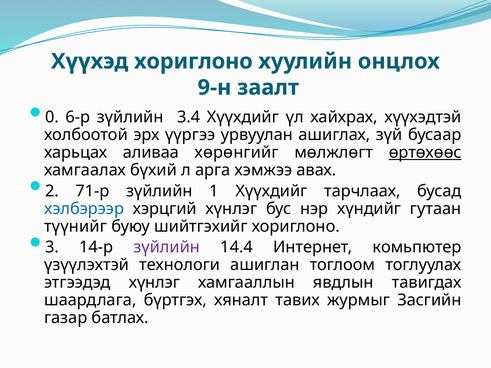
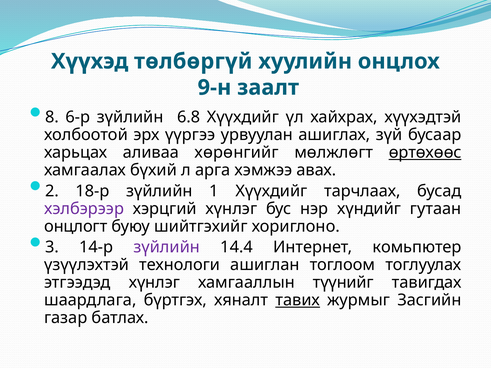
Хүүхэд хориглоно: хориглоно -> төлбөргүй (193, 61)
0: 0 -> 8 (52, 117)
3.4: 3.4 -> 6.8 (189, 117)
71-р: 71-р -> 18-р (92, 191)
хэлбэрээр colour: blue -> purple (84, 209)
түүнийг: түүнийг -> онцлогт (76, 226)
явдлын: явдлын -> түүнийг (343, 283)
тавих underline: none -> present (298, 300)
